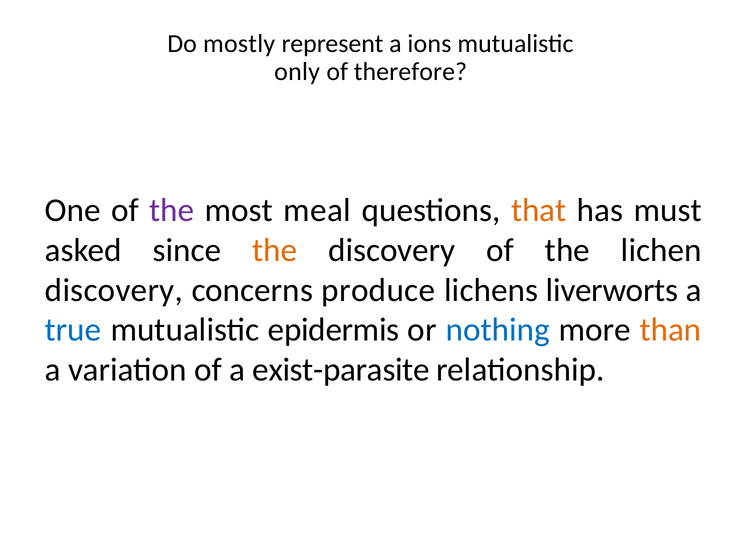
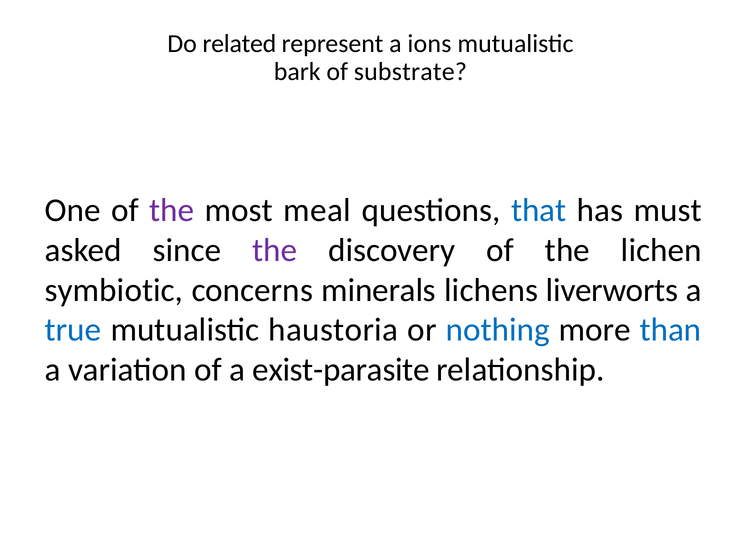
mostly: mostly -> related (239, 44)
only: only -> bark (297, 72)
therefore: therefore -> substrate (410, 72)
that colour: orange -> blue (539, 211)
the colour: orange -> purple (275, 250)
discovery: discovery -> symbiotic (114, 290)
produce: produce -> minerals (379, 290)
epidermis: epidermis -> haustoria (333, 330)
than colour: orange -> blue (670, 330)
